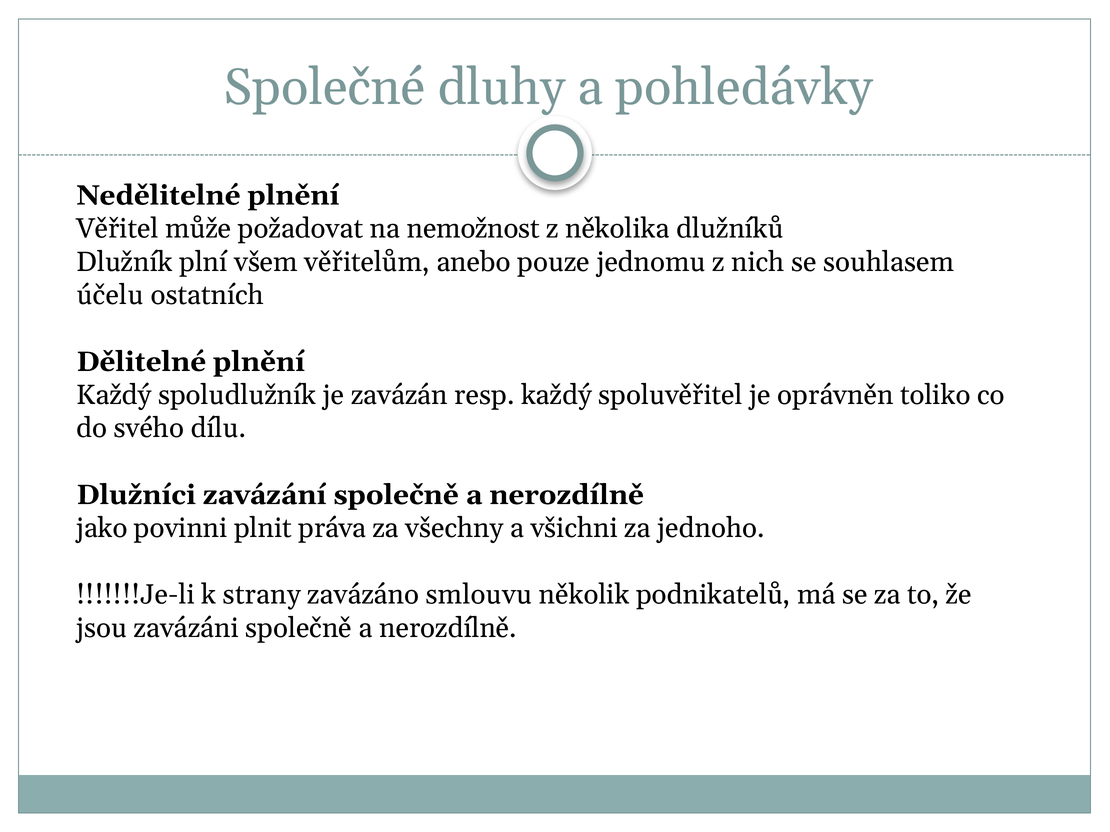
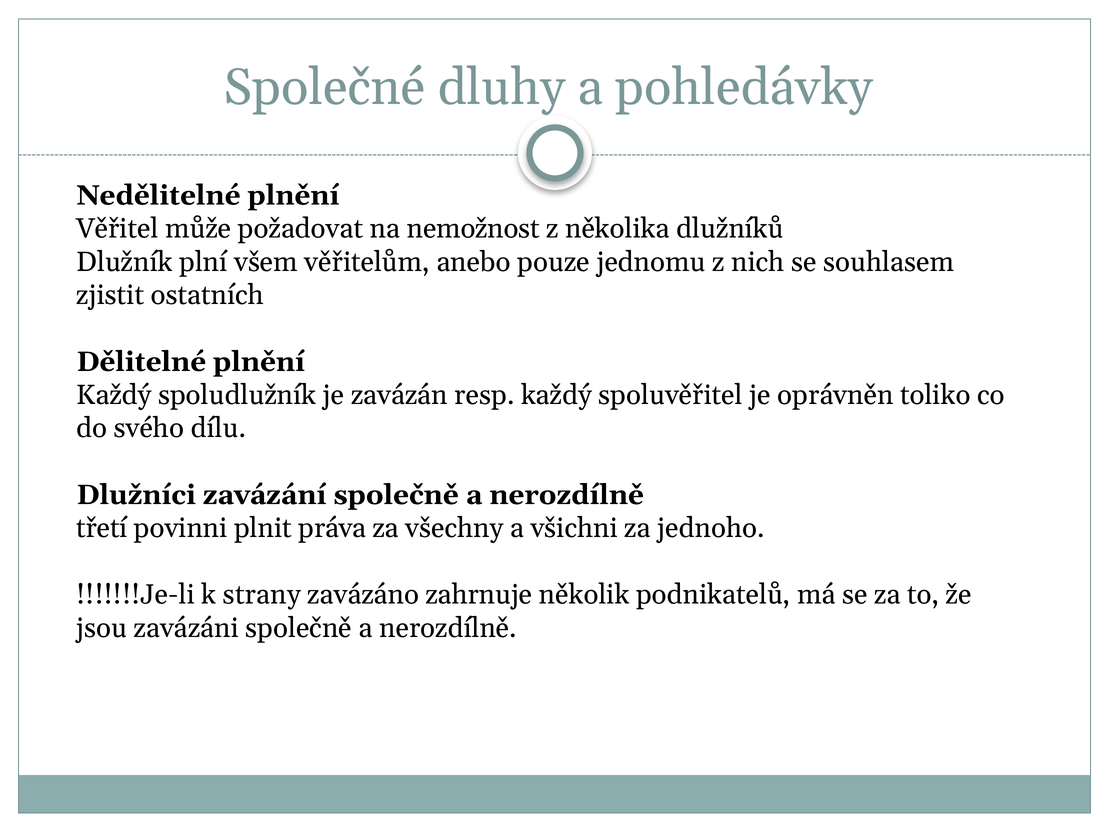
účelu: účelu -> zjistit (110, 295)
jako: jako -> třetí (102, 528)
smlouvu: smlouvu -> zahrnuje (479, 595)
